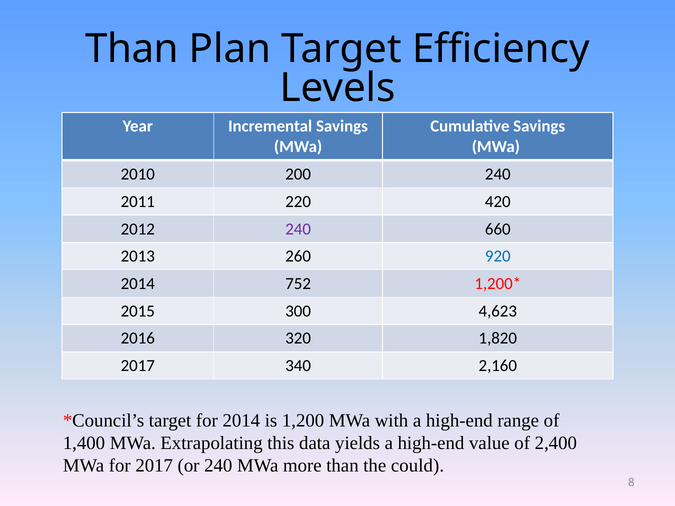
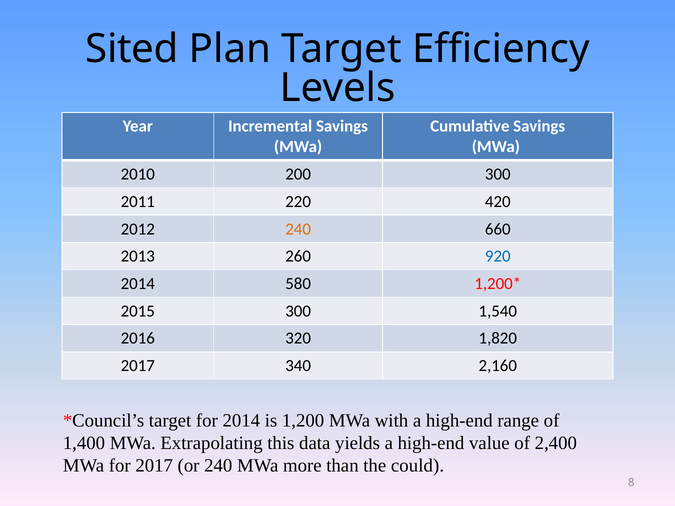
Than: Than -> Sited (132, 49)
200 240: 240 -> 300 (498, 174)
240 colour: purple -> orange (298, 229)
752: 752 -> 580 (298, 284)
4,623: 4,623 -> 1,540 (498, 311)
